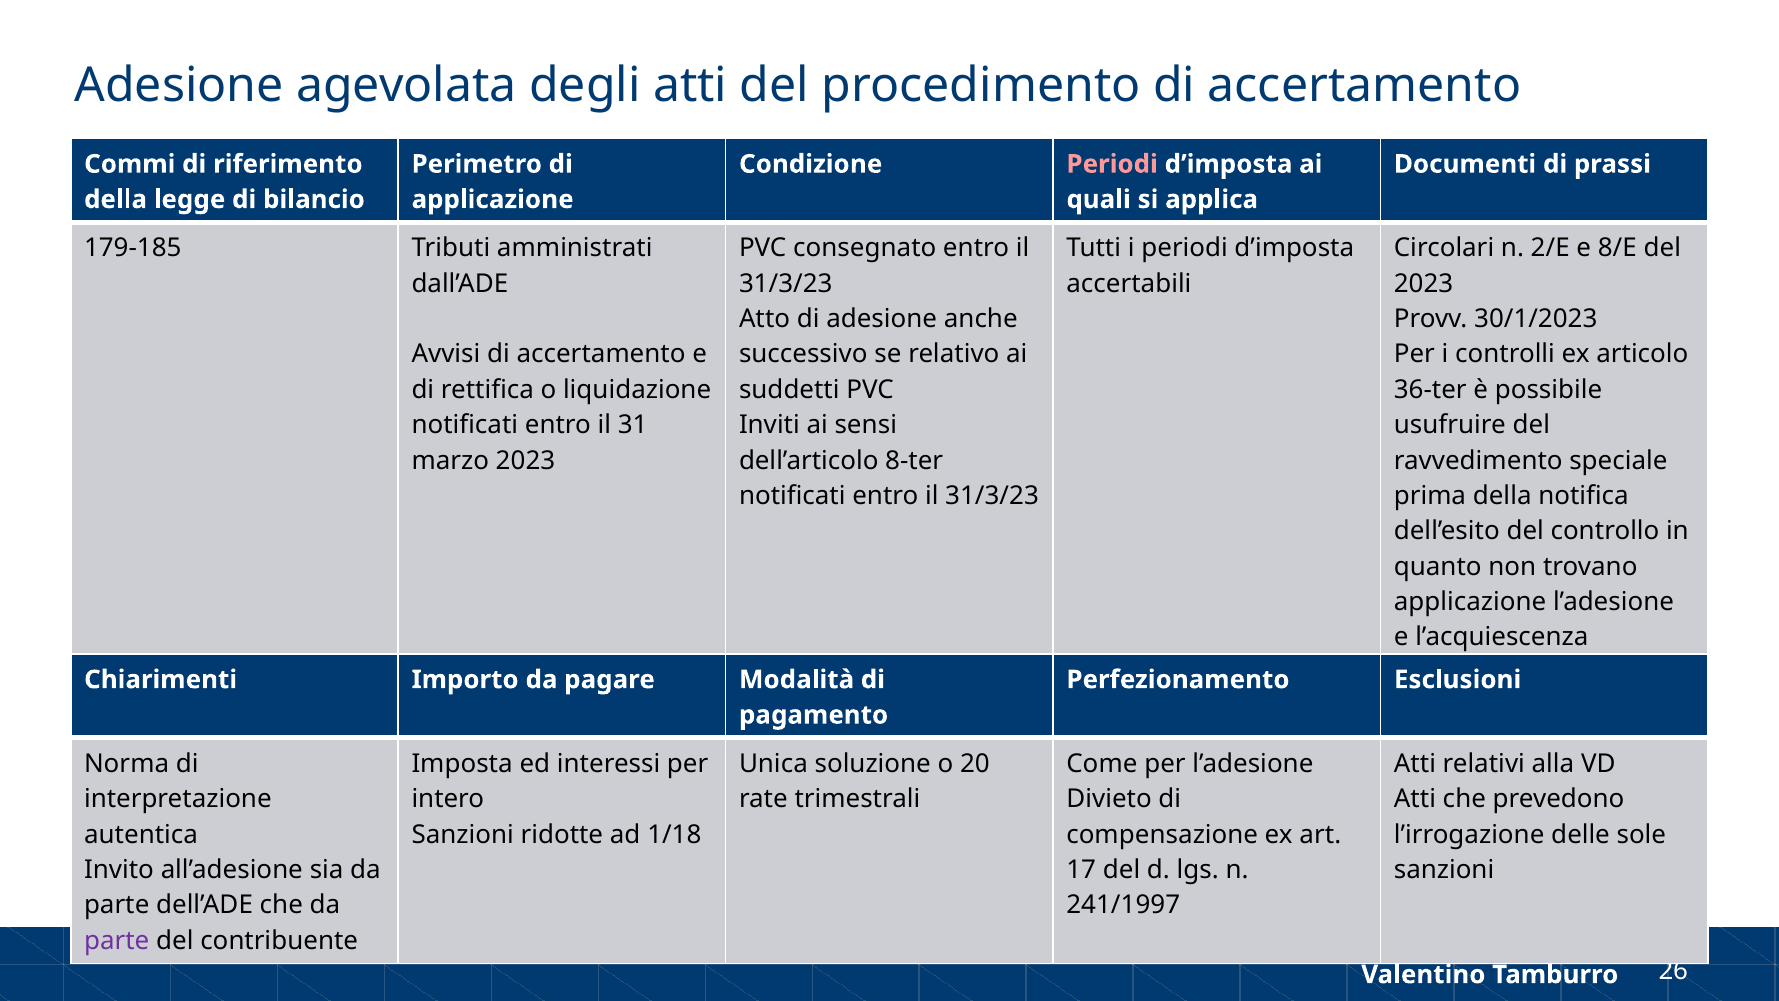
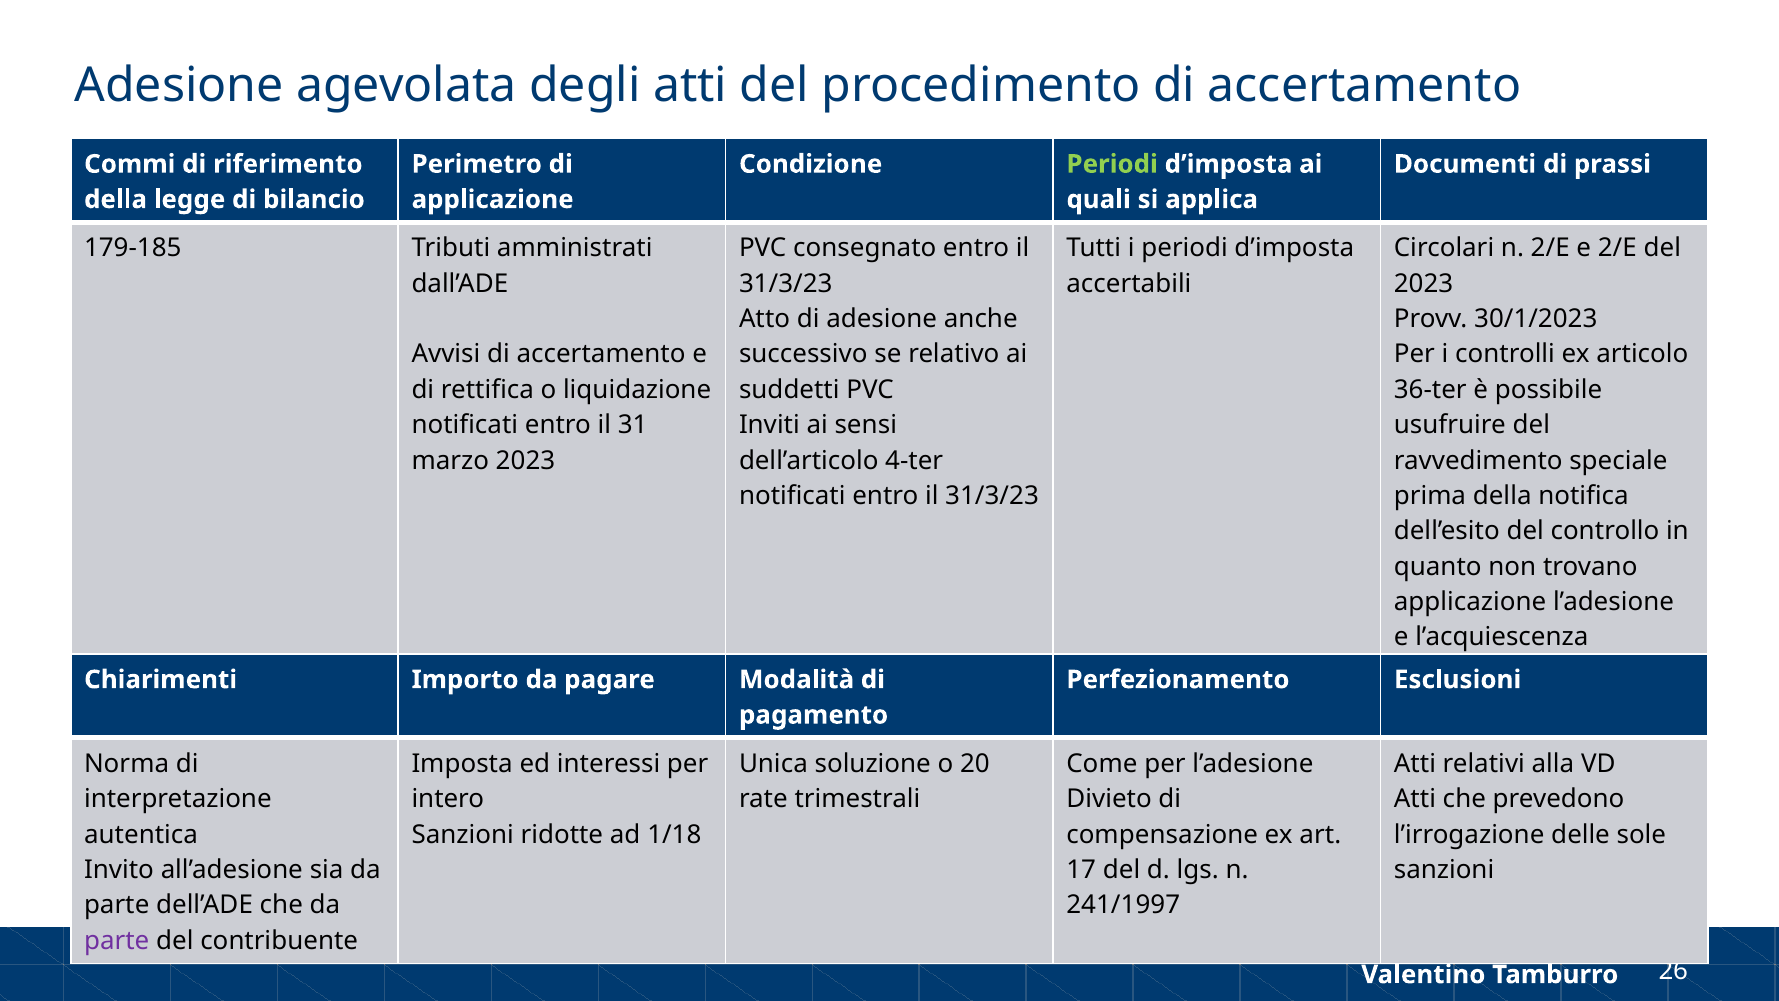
Periodi colour: pink -> light green (1112, 164)
e 8/E: 8/E -> 2/E (1617, 248)
8-ter: 8-ter -> 4-ter (914, 460)
